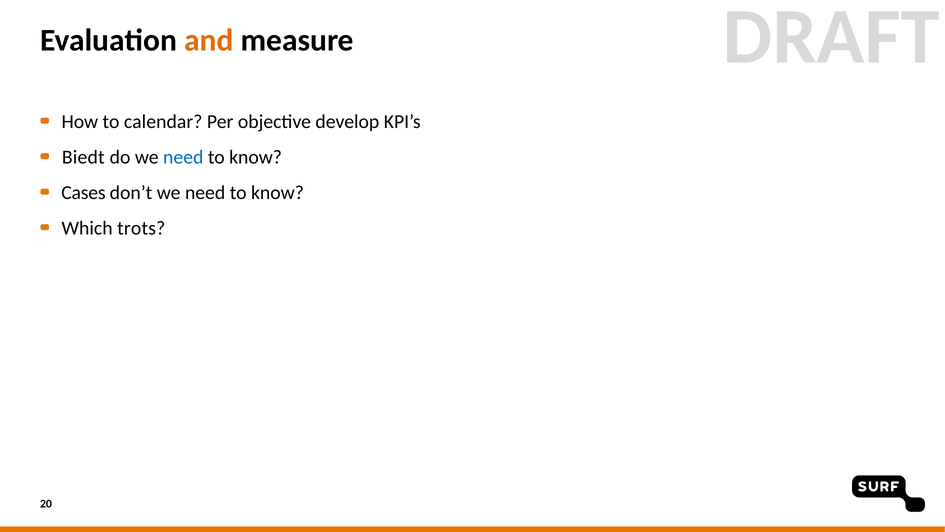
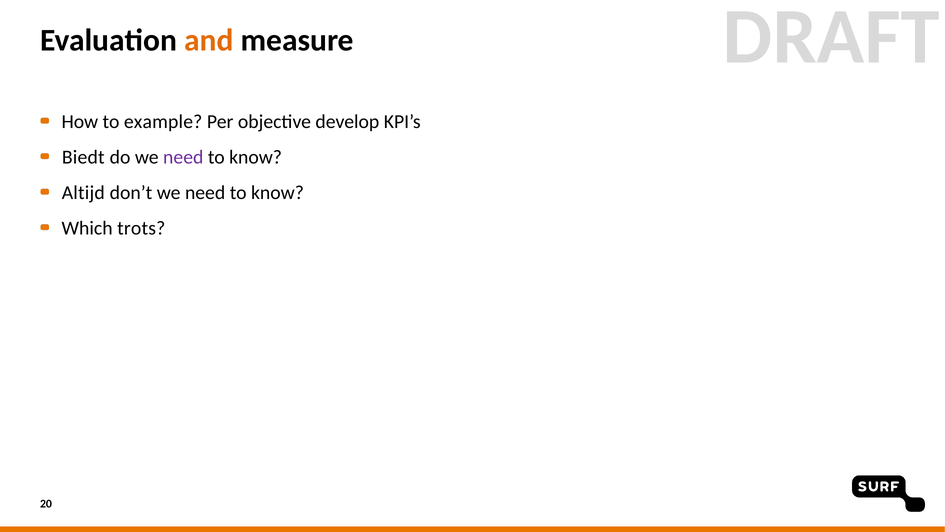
calendar: calendar -> example (163, 122)
need colour: blue -> purple (183, 157)
Cases: Cases -> Altijd (83, 193)
